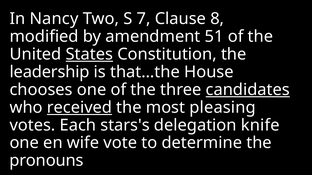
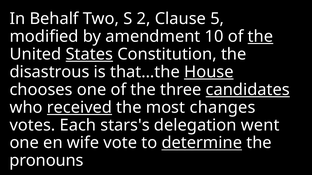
Nancy: Nancy -> Behalf (54, 19)
7: 7 -> 2 (144, 19)
8: 8 -> 5 (217, 19)
51: 51 -> 10 (214, 37)
the underline: none -> present (260, 37)
leadership: leadership -> disastrous (49, 72)
House underline: none -> present (209, 72)
pleasing: pleasing -> changes (223, 108)
knife: knife -> went (260, 125)
determine underline: none -> present (202, 143)
